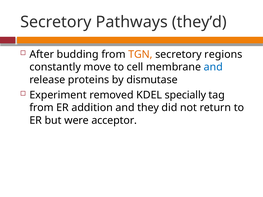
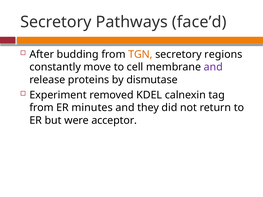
they’d: they’d -> face’d (199, 22)
and colour: blue -> purple (213, 67)
specially: specially -> calnexin (185, 95)
addition: addition -> minutes (92, 108)
